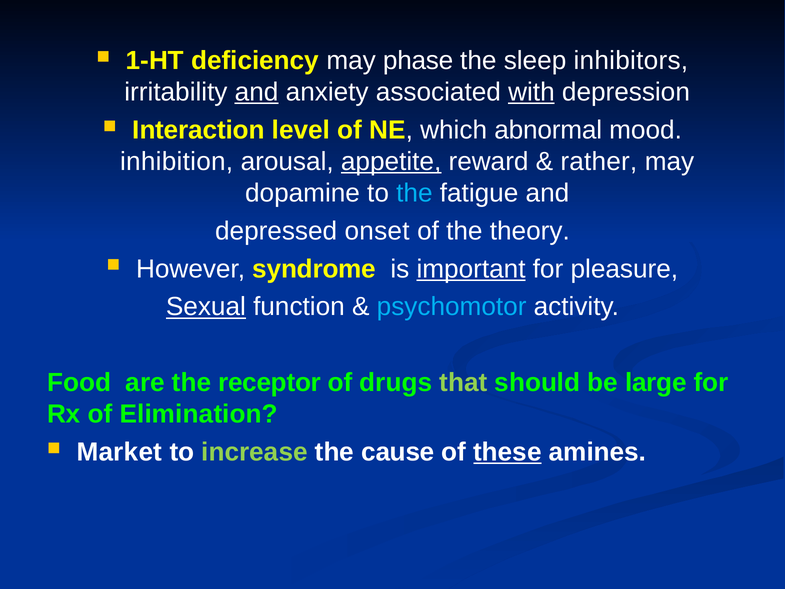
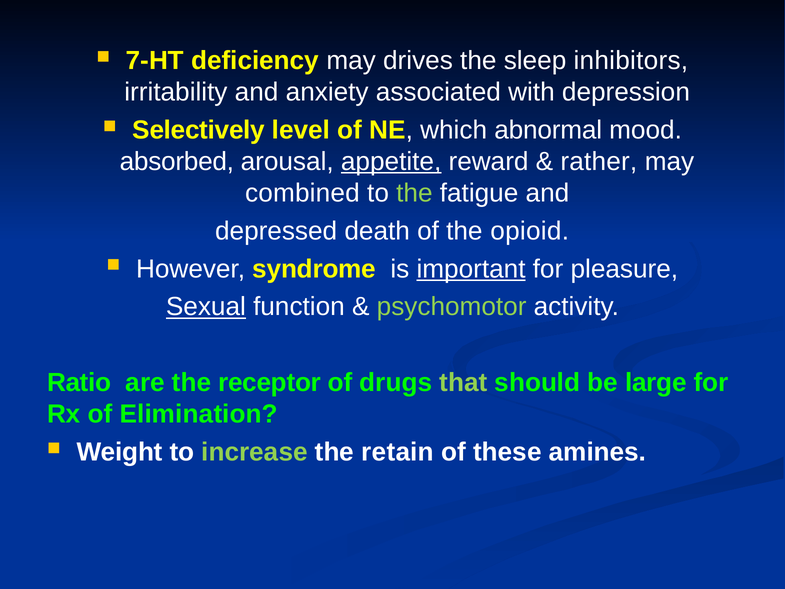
1-HT: 1-HT -> 7-HT (155, 61)
phase: phase -> drives (418, 61)
and underline: present -> none (257, 92)
with underline: present -> none (531, 92)
Interaction: Interaction -> Selectively (199, 130)
inhibition: inhibition -> absorbed (177, 161)
dopamine: dopamine -> combined (302, 193)
the colour: light blue -> light green (414, 193)
onset: onset -> death (377, 231)
theory: theory -> opioid (530, 231)
psychomotor colour: light blue -> light green (452, 307)
Food: Food -> Ratio (79, 383)
Market: Market -> Weight (120, 452)
cause: cause -> retain (398, 452)
these underline: present -> none (507, 452)
